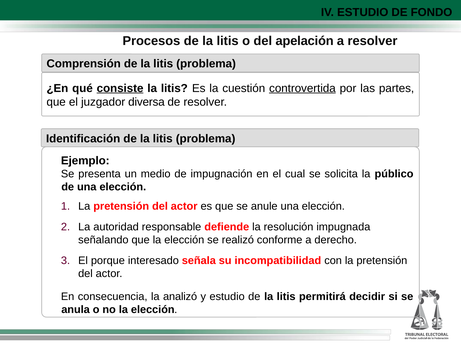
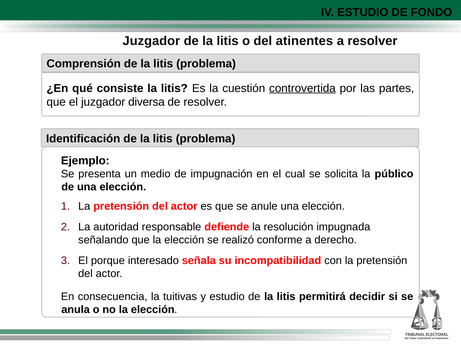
Procesos: Procesos -> Juzgador (151, 41)
apelación: apelación -> atinentes (304, 41)
consiste underline: present -> none (120, 88)
analizó: analizó -> tuitivas (180, 297)
